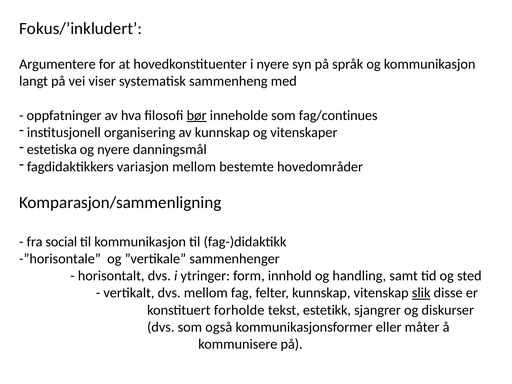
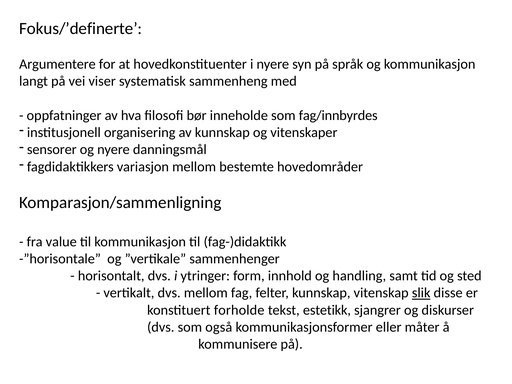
Fokus/’inkludert: Fokus/’inkludert -> Fokus/’definerte (81, 29)
bør underline: present -> none (197, 115)
fag/continues: fag/continues -> fag/innbyrdes (338, 115)
estetiska: estetiska -> sensorer (52, 150)
social: social -> value (61, 242)
